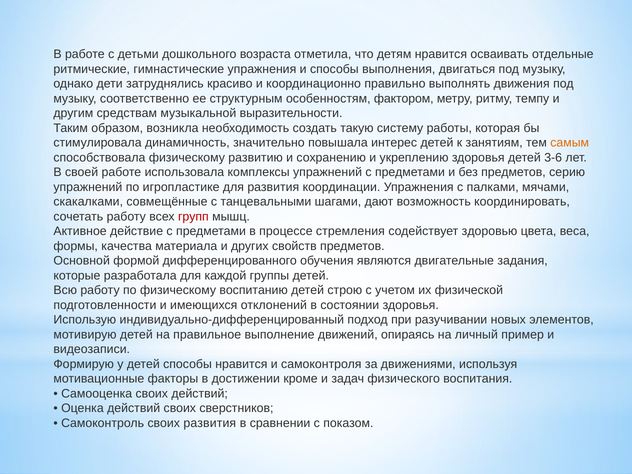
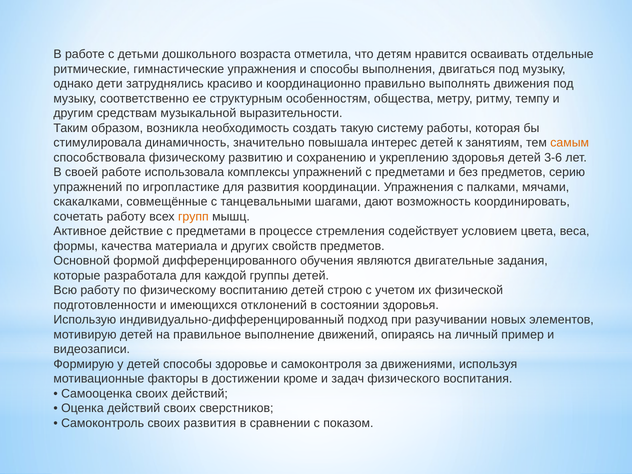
фактором: фактором -> общества (404, 98)
групп colour: red -> orange (193, 217)
здоровью: здоровью -> условием (490, 231)
способы нравится: нравится -> здоровье (241, 364)
